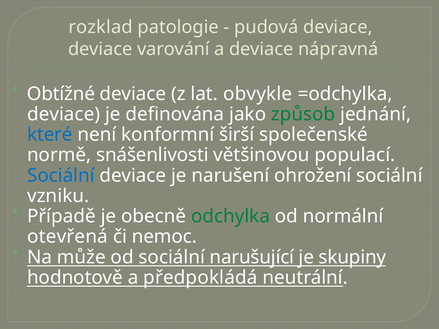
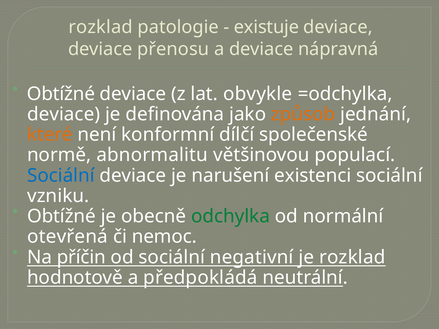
pudová: pudová -> existuje (266, 27)
varování: varování -> přenosu (173, 49)
způsob colour: green -> orange (303, 114)
které colour: blue -> orange (50, 135)
širší: širší -> dílčí (237, 135)
snášenlivosti: snášenlivosti -> abnormalitu (152, 155)
ohrožení: ohrožení -> existenci (313, 176)
Případě: Případě -> Obtížné (61, 216)
může: může -> příčin (81, 257)
narušující: narušující -> negativní (252, 257)
je skupiny: skupiny -> rozklad (352, 257)
